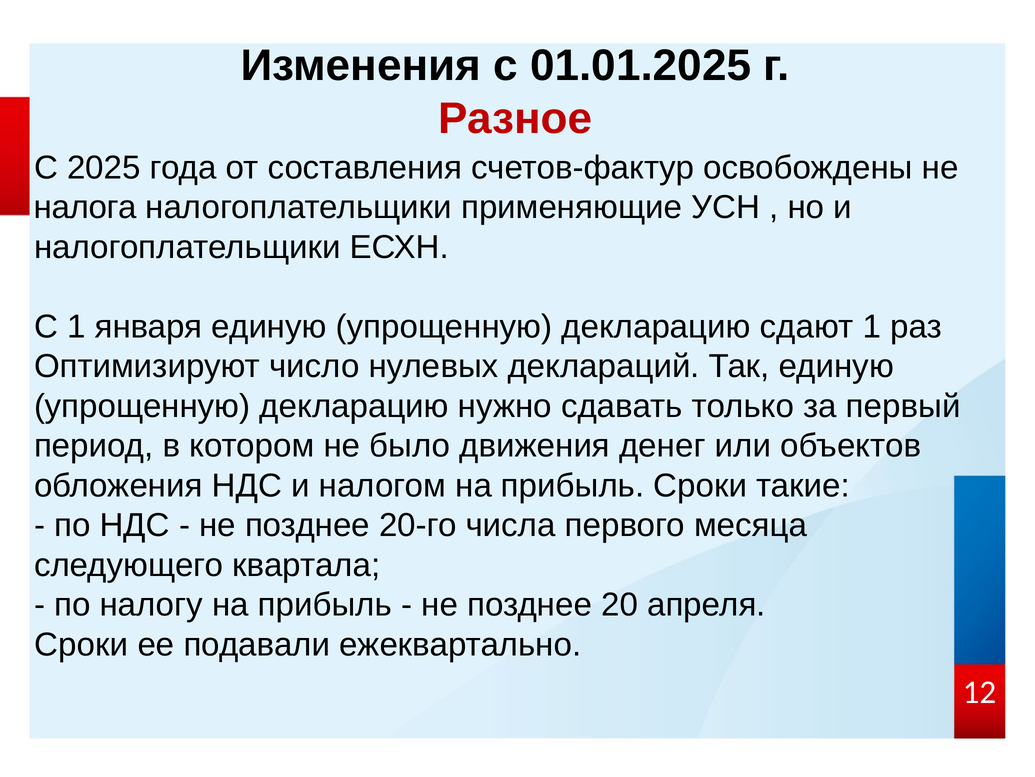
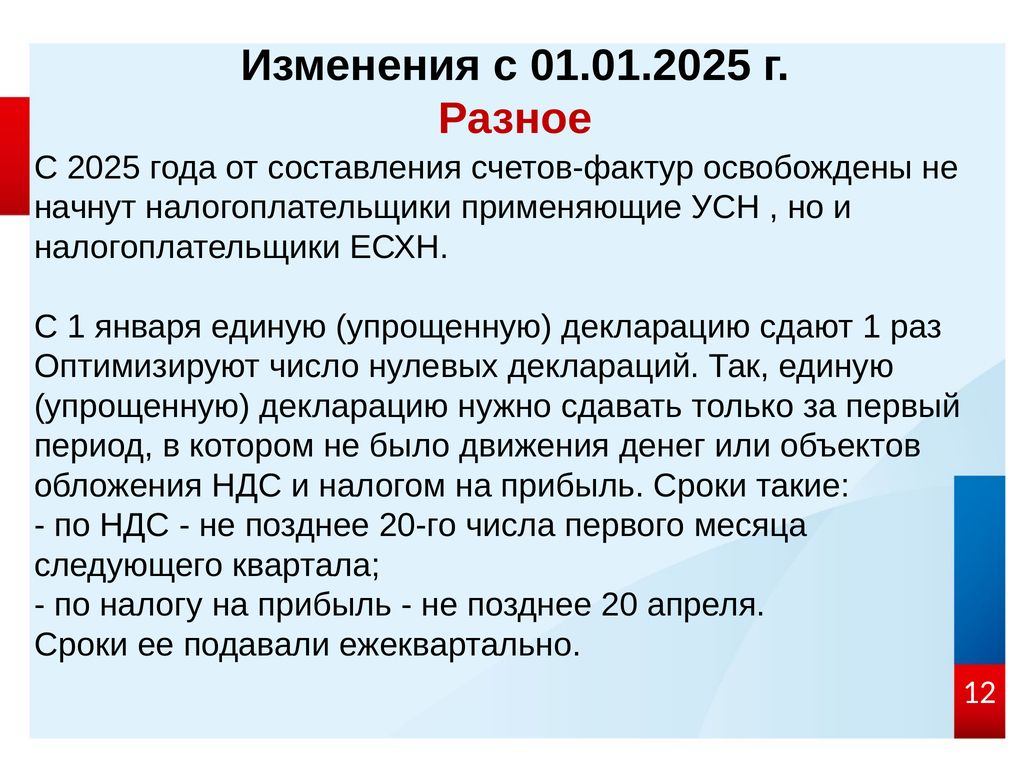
налога: налога -> начнут (85, 207)
